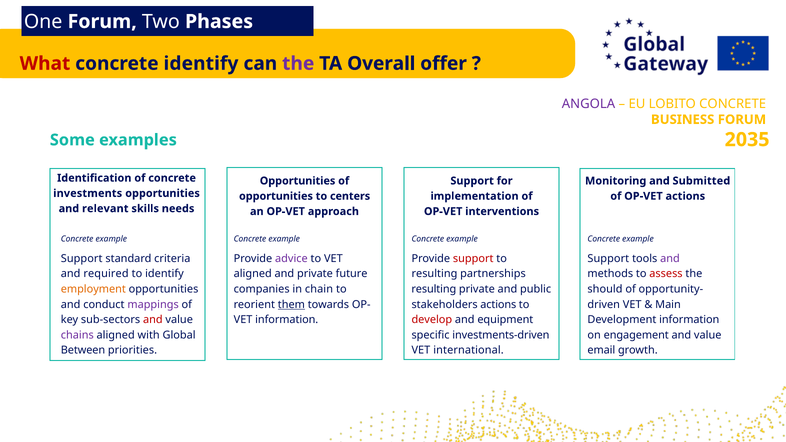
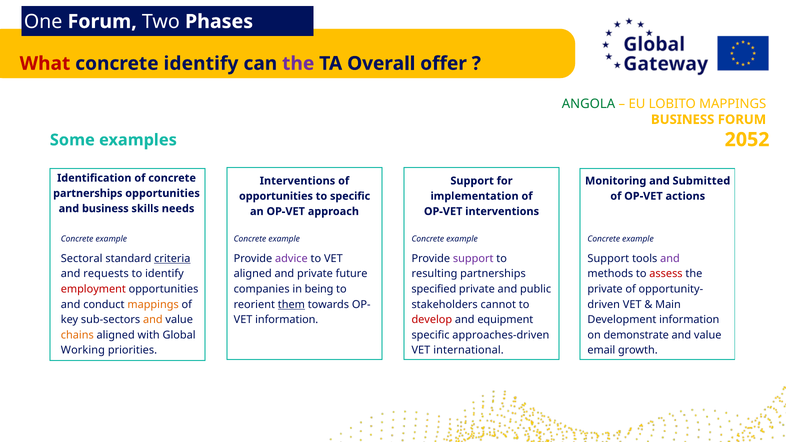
ANGOLA colour: purple -> green (588, 104)
LOBITO CONCRETE: CONCRETE -> MAPPINGS (733, 104)
2035: 2035 -> 2052 (747, 140)
Opportunities: Opportunities -> Interventions (297, 181)
investments: investments -> partnerships (88, 193)
to centers: centers -> specific (350, 196)
and relevant: relevant -> business (105, 209)
Support: Support -> Sectoral (82, 259)
criteria underline: none -> present (172, 259)
support colour: red -> purple (473, 259)
required: required -> requests (106, 274)
employment colour: orange -> red (93, 289)
chain: chain -> being (319, 289)
resulting: resulting -> specified (434, 289)
should: should -> private (605, 289)
mappings colour: purple -> orange (153, 305)
stakeholders actions: actions -> cannot (498, 305)
and colour: red -> orange (153, 320)
chains colour: purple -> orange (77, 335)
investments-driven: investments-driven -> approaches-driven (501, 335)
engagement: engagement -> demonstrate (636, 335)
Between: Between -> Working (83, 350)
